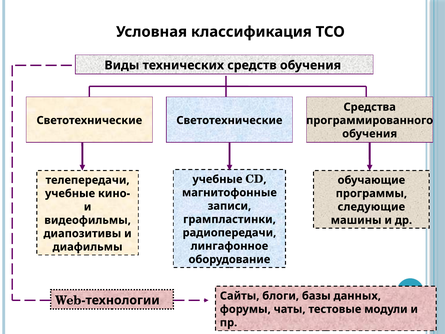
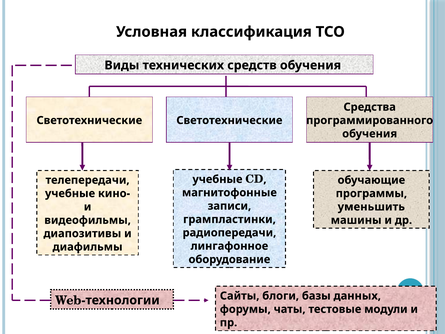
следующие: следующие -> уменьшить (371, 207)
